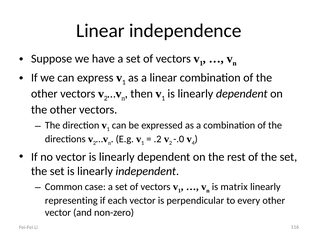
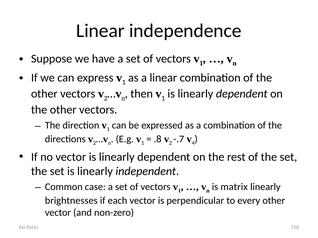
.2: .2 -> .8 (158, 139)
-.0: -.0 -> -.7 (179, 139)
representing: representing -> brightnesses (71, 201)
